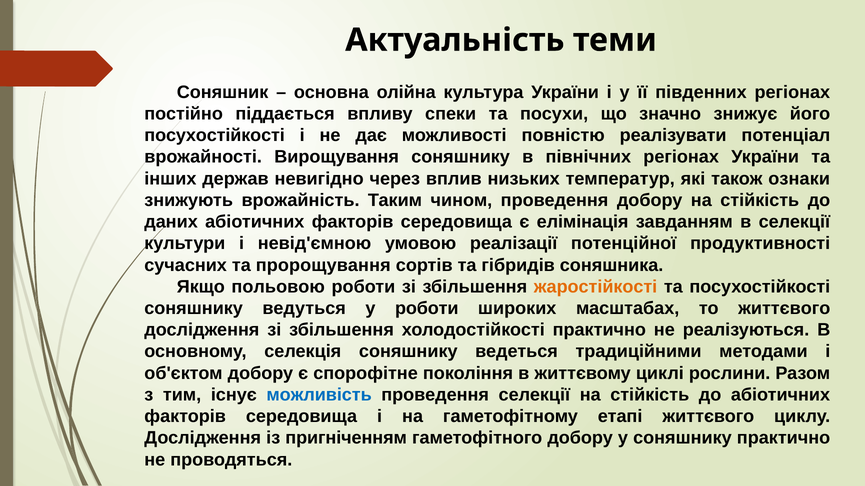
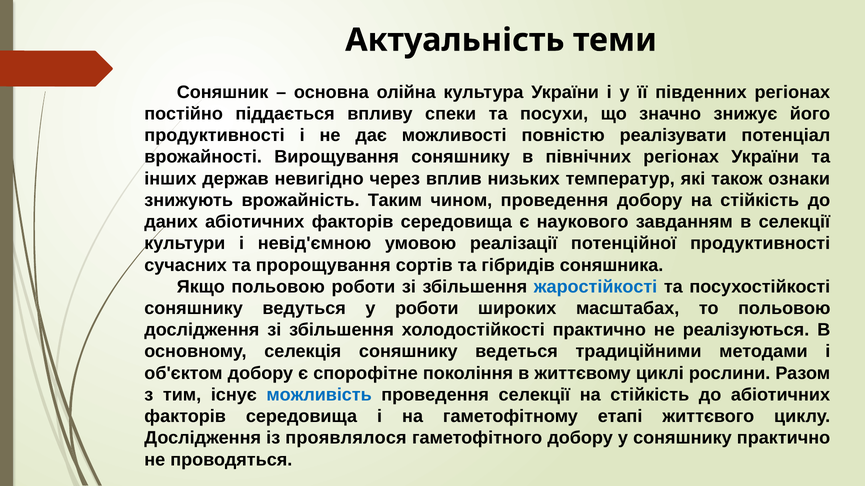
посухостійкості: посухостійкості -> продуктивності (215, 136)
елімінація: елімінація -> наукового (583, 222)
жаростійкості colour: orange -> blue (596, 287)
то життєвого: життєвого -> польовою (784, 309)
пригніченням: пригніченням -> проявлялося (346, 438)
